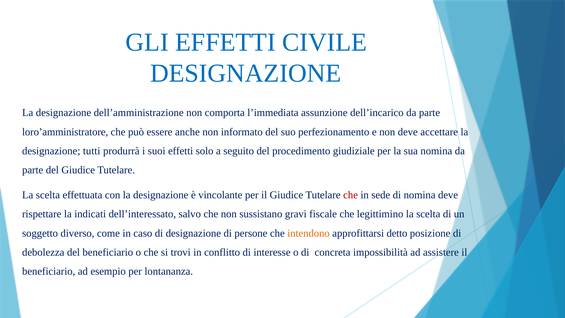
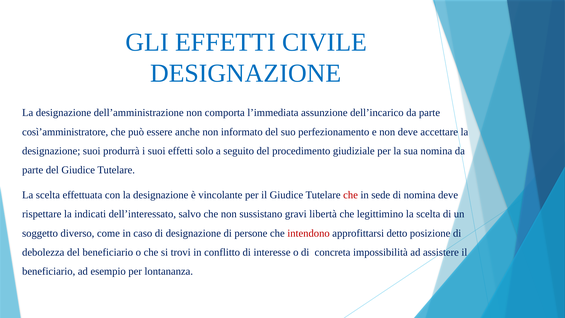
loro’amministratore: loro’amministratore -> così’amministratore (65, 132)
designazione tutti: tutti -> suoi (92, 151)
fiscale: fiscale -> libertà (323, 214)
intendono colour: orange -> red (309, 233)
